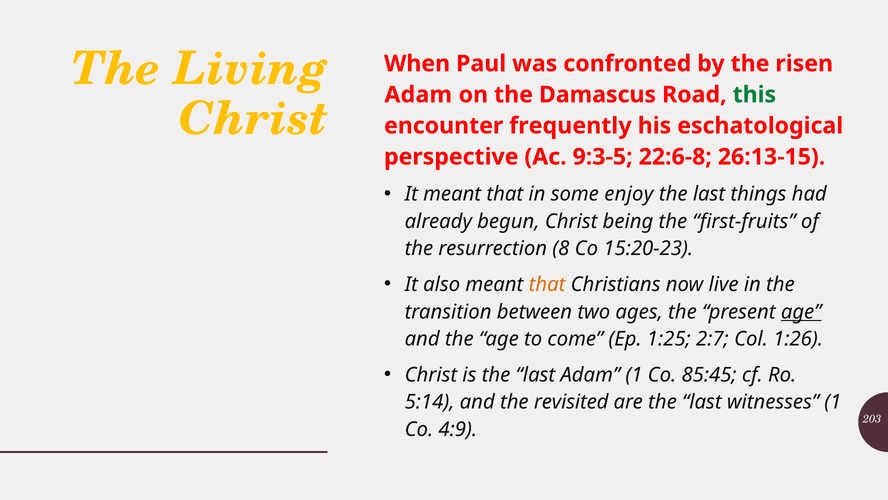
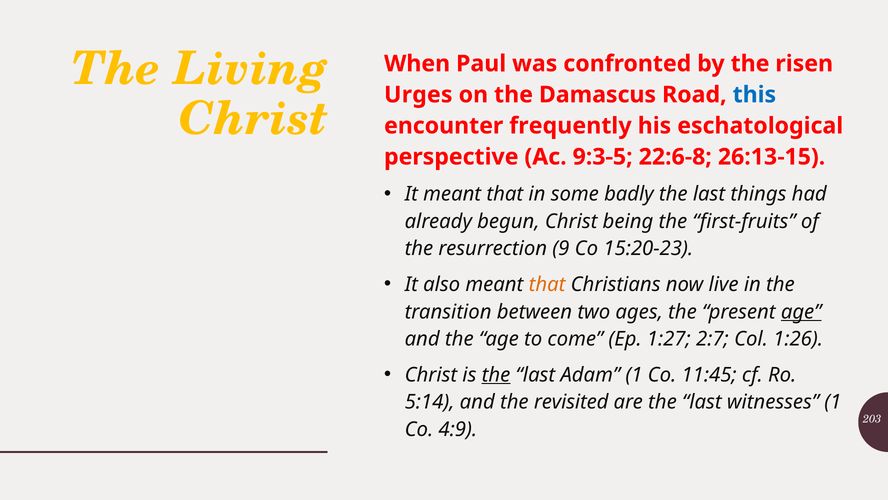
Adam: Adam -> Urges (418, 95)
this colour: green -> blue (754, 95)
enjoy: enjoy -> badly (629, 194)
8: 8 -> 9 (561, 248)
1:25: 1:25 -> 1:27 (669, 339)
the underline: none -> present (496, 374)
85:45: 85:45 -> 11:45 (709, 374)
